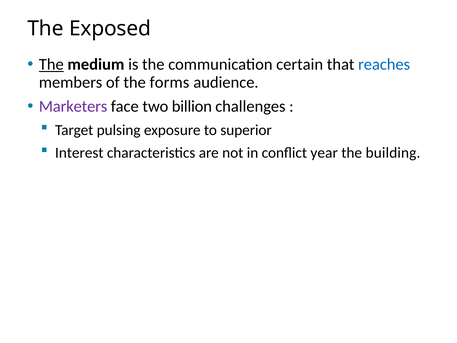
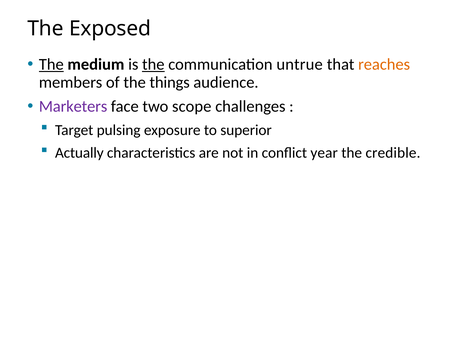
the underline: none -> present (153, 64)
certain: certain -> untrue (300, 64)
reaches colour: blue -> orange (384, 64)
forms: forms -> things (170, 82)
billion: billion -> scope (192, 106)
Interest: Interest -> Actually (79, 153)
building: building -> credible (393, 153)
